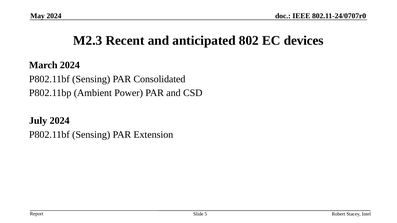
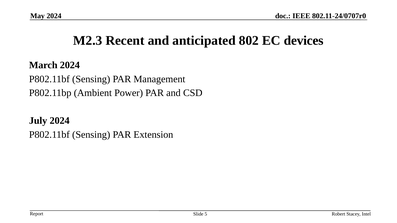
Consolidated: Consolidated -> Management (159, 79)
